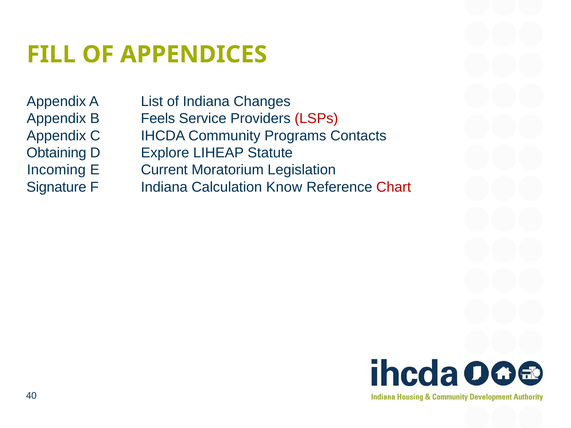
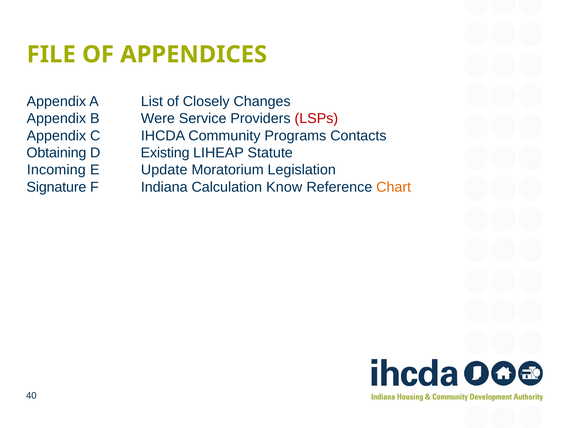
FILL: FILL -> FILE (51, 54)
of Indiana: Indiana -> Closely (206, 101)
Feels: Feels -> Were (158, 119)
Explore: Explore -> Existing (165, 153)
Current: Current -> Update (164, 170)
Chart colour: red -> orange (394, 187)
